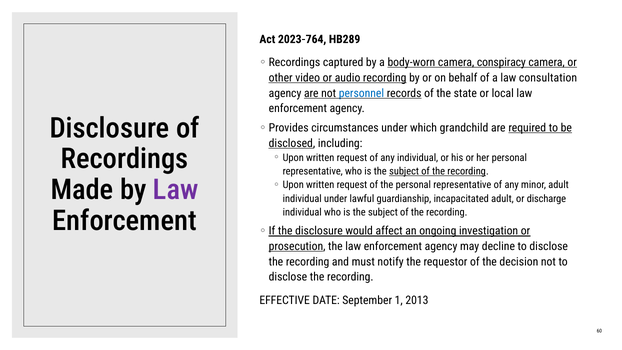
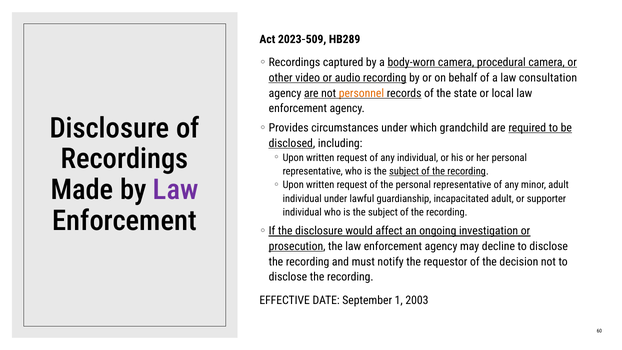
2023-764: 2023-764 -> 2023-509 (302, 39)
conspiracy: conspiracy -> procedural (501, 62)
personnel colour: blue -> orange (361, 93)
discharge: discharge -> supporter (546, 199)
2013: 2013 -> 2003 (417, 300)
